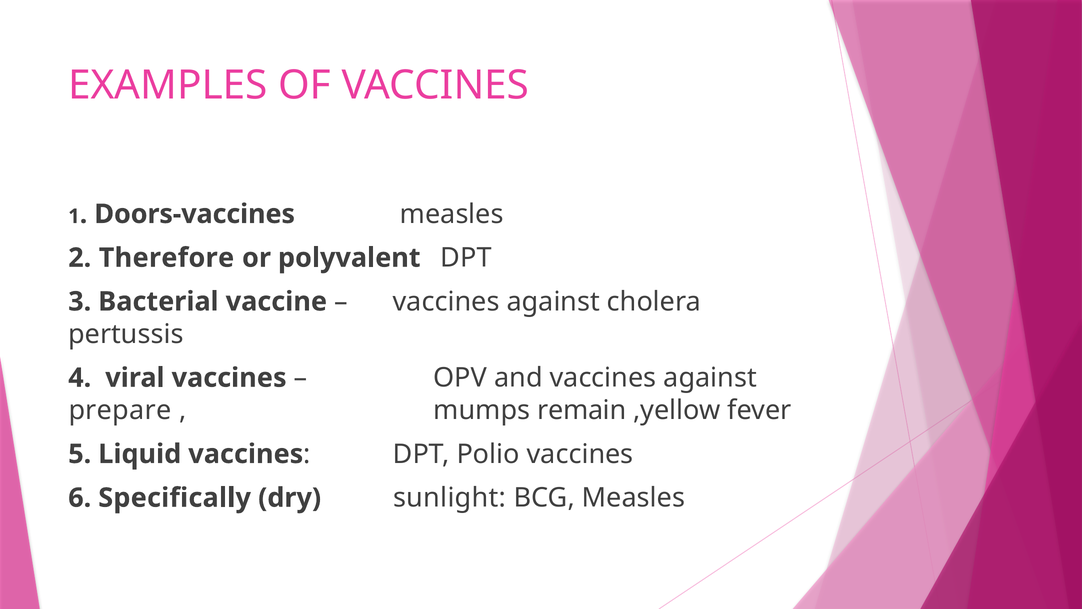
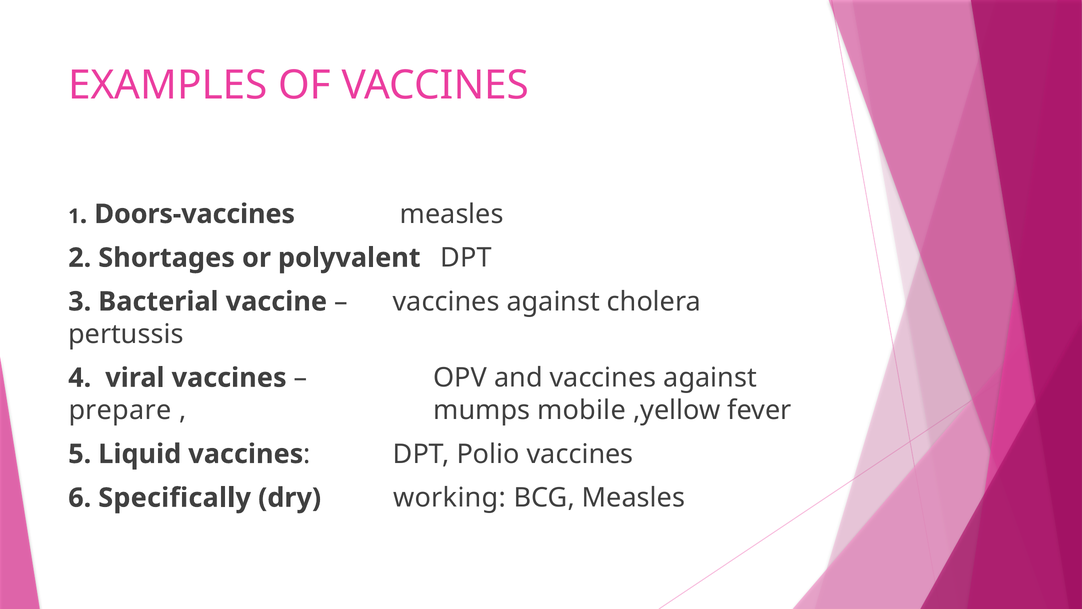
Therefore: Therefore -> Shortages (167, 258)
remain: remain -> mobile (582, 410)
sunlight: sunlight -> working (450, 498)
